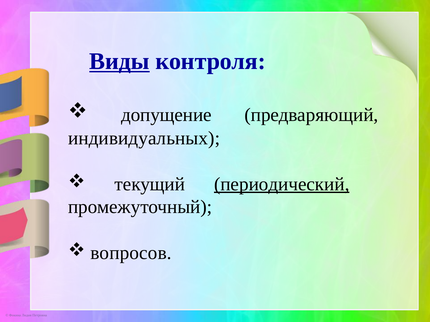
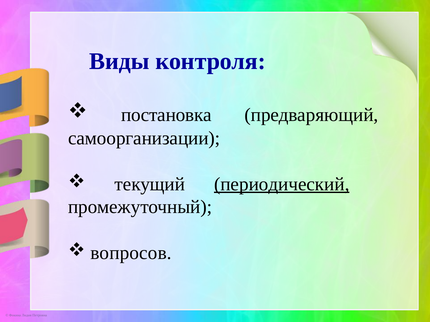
Виды underline: present -> none (119, 61)
допущение: допущение -> постановка (166, 115)
индивидуальных: индивидуальных -> самоорганизации (144, 139)
